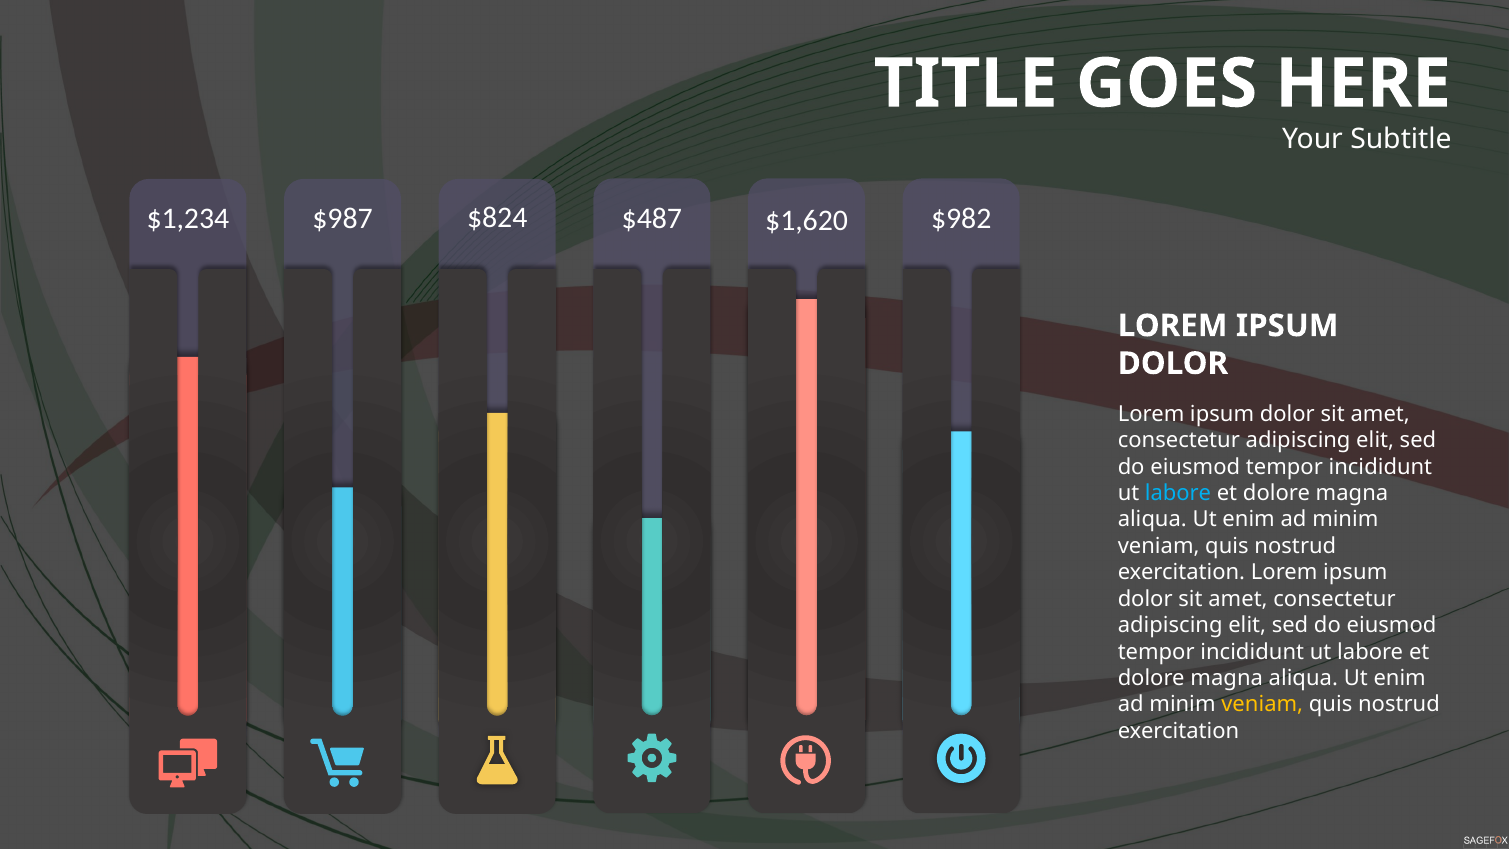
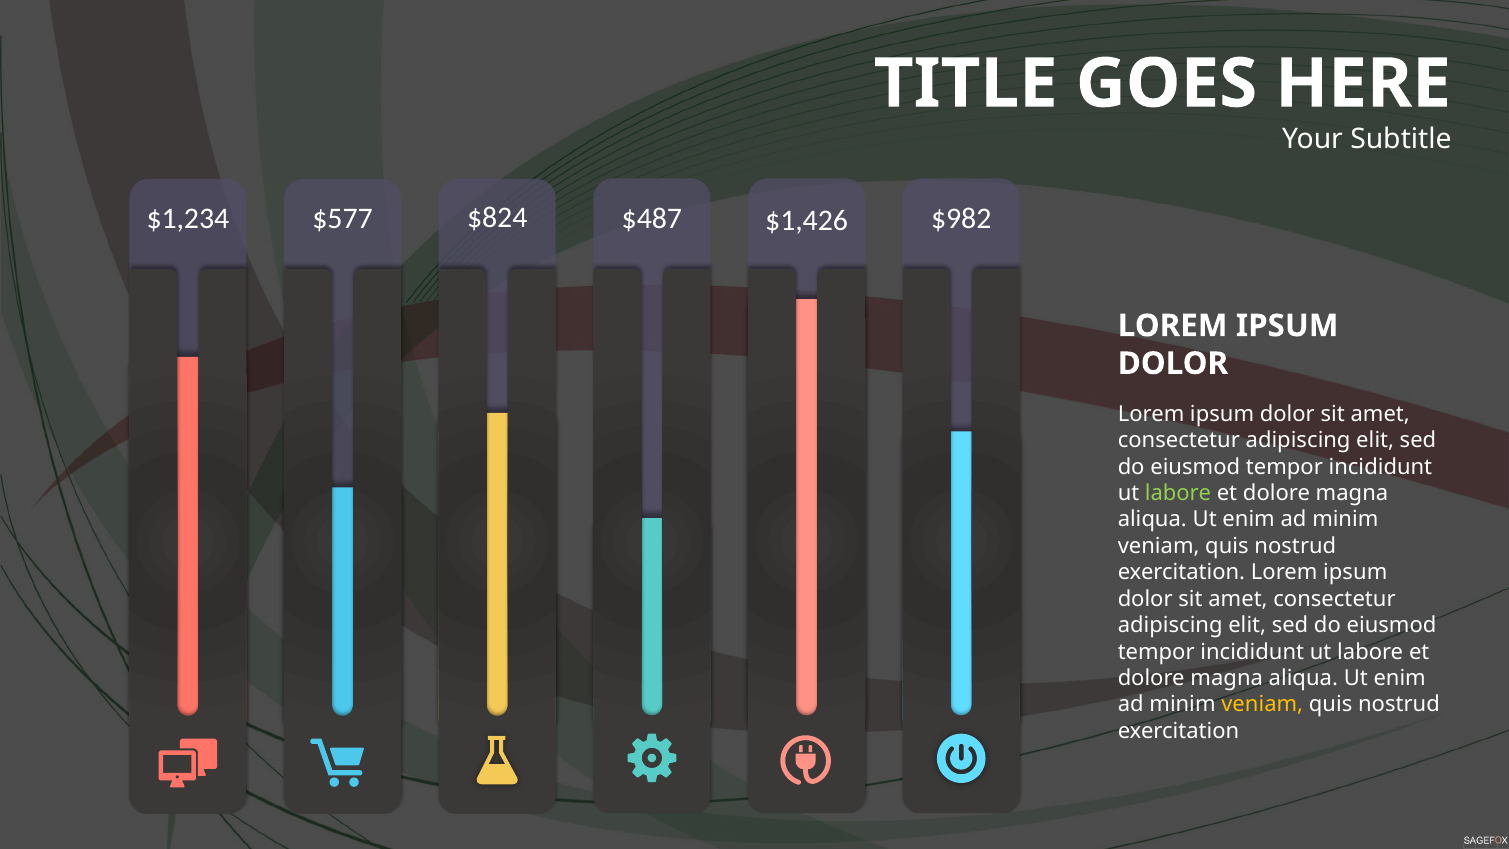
$987: $987 -> $577 (343, 218)
$1,620: $1,620 -> $1,426 (807, 220)
labore colour: light blue -> light green (1178, 493)
